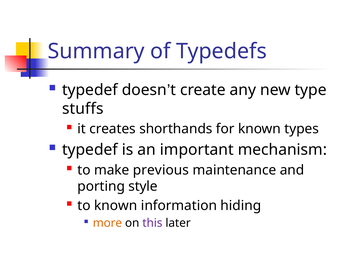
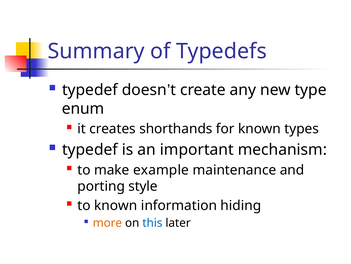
stuffs: stuffs -> enum (83, 108)
previous: previous -> example (161, 170)
this colour: purple -> blue (152, 222)
